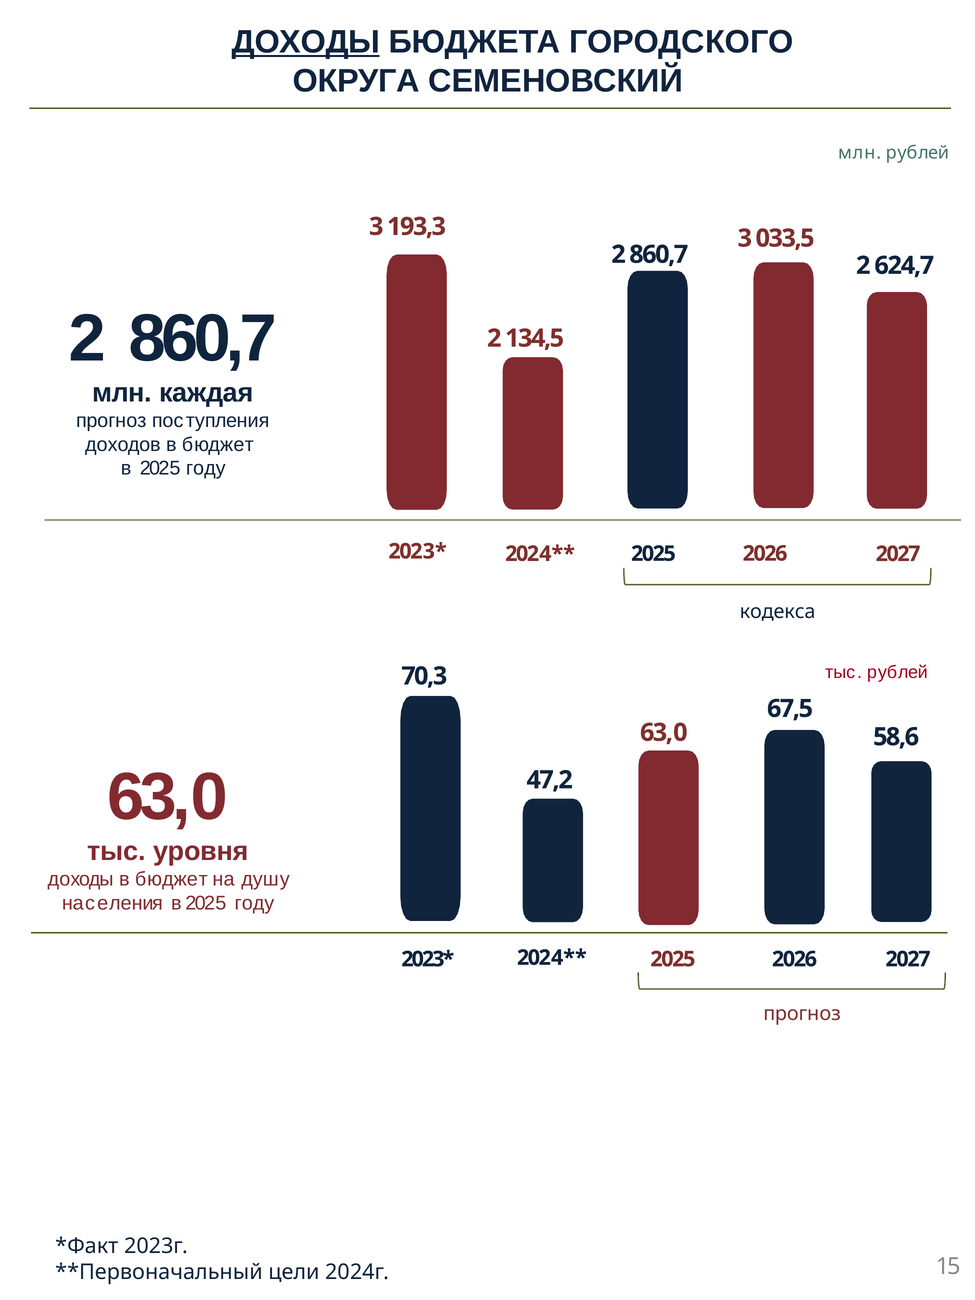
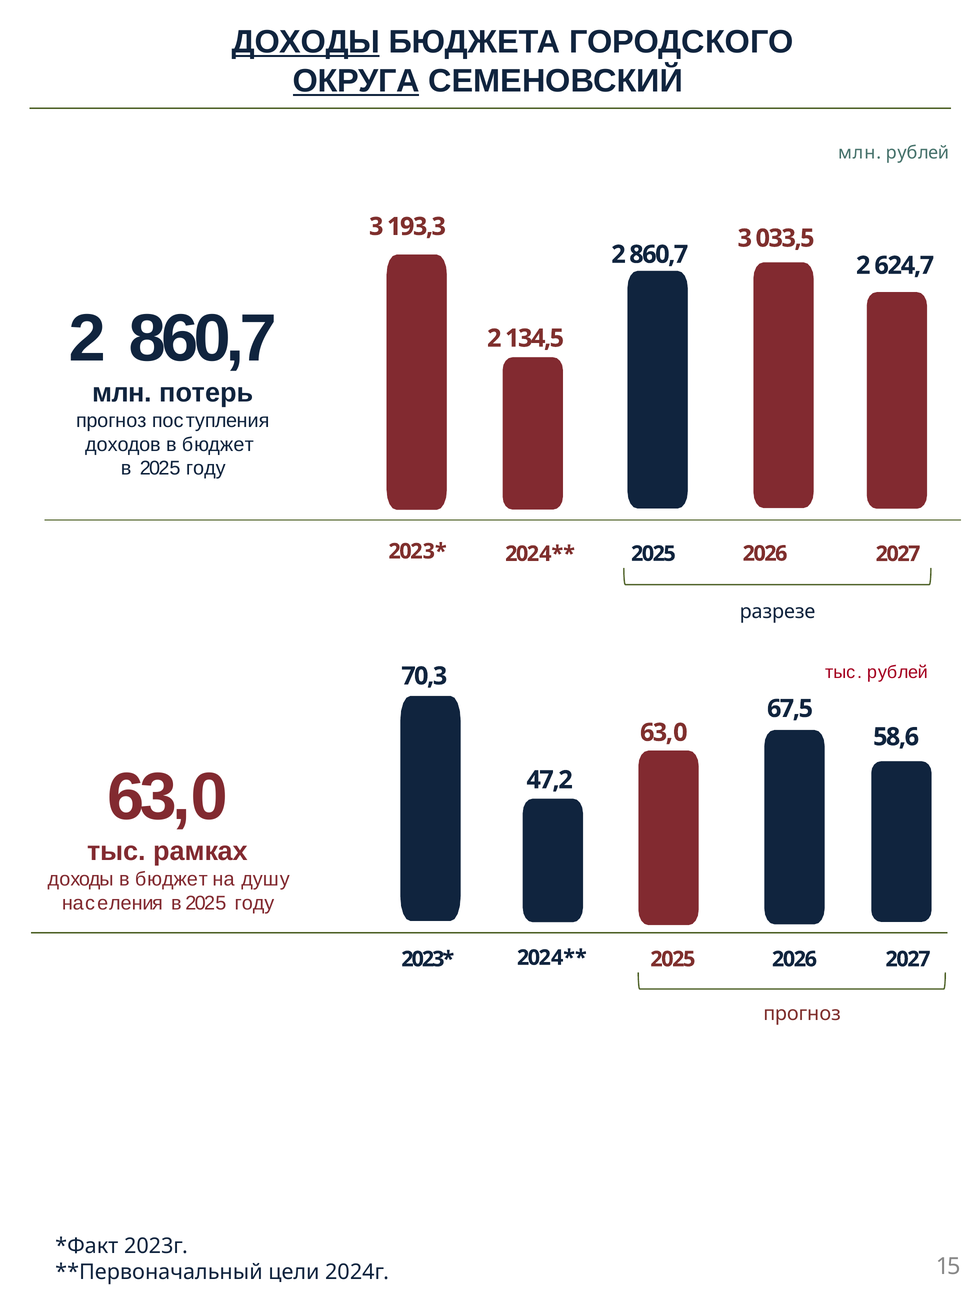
ОКРУГА underline: none -> present (356, 81)
каждая: каждая -> потерь (206, 393)
кодекса: кодекса -> разрезе (778, 612)
уровня: уровня -> рамках (201, 851)
